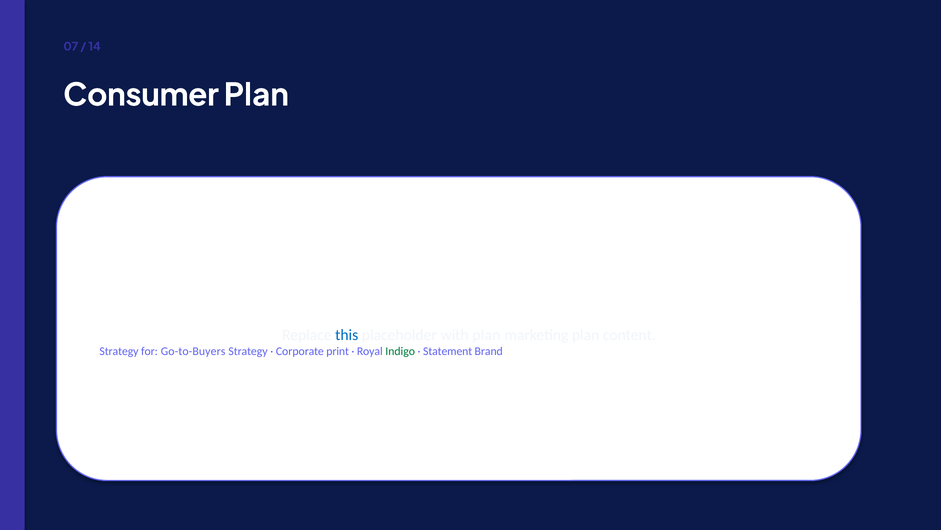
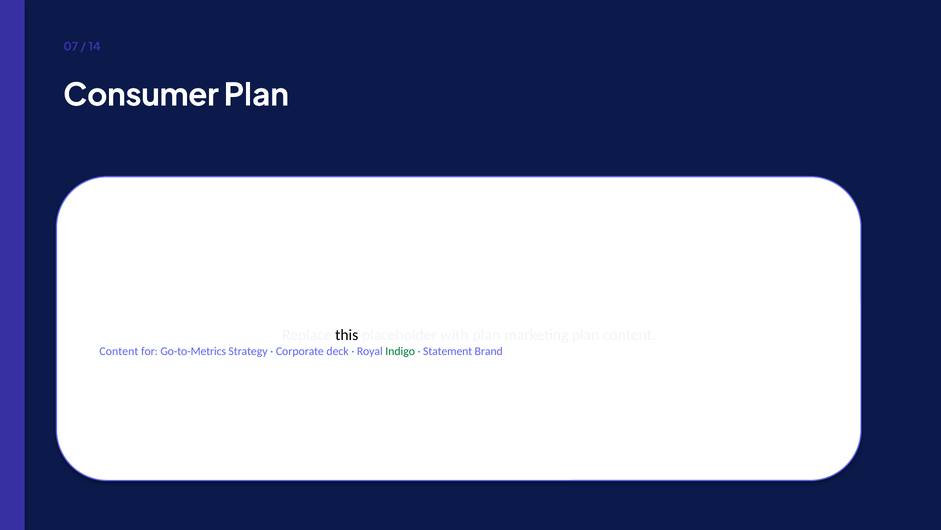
this colour: blue -> black (347, 335)
Strategy: Strategy -> Content (119, 351)
Go-to-Buyers: Go-to-Buyers -> Go-to-Metrics (193, 351)
print: print -> deck (338, 351)
